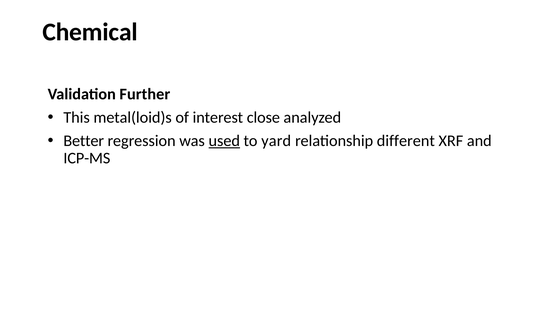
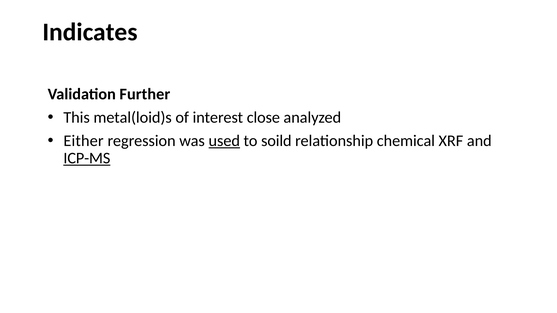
Chemical: Chemical -> Indicates (90, 32)
Better: Better -> Either (84, 141)
yard: yard -> soild (276, 141)
different: different -> chemical (406, 141)
ICP-MS underline: none -> present (87, 158)
